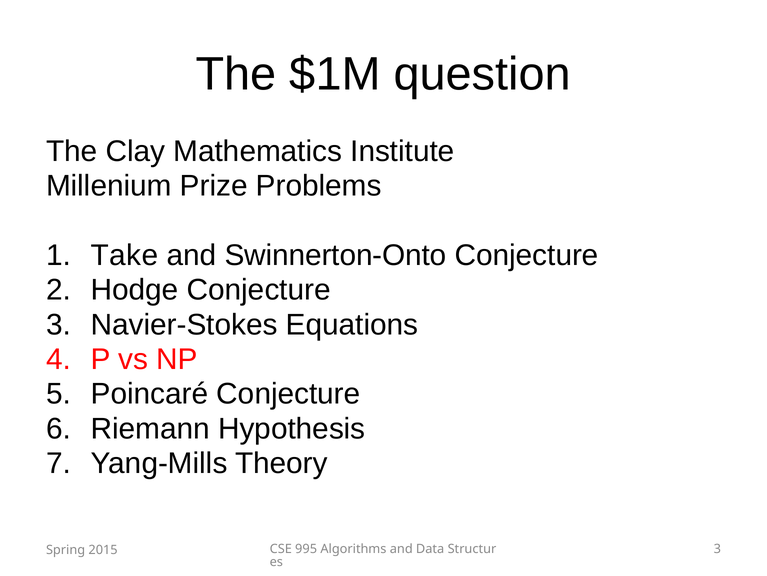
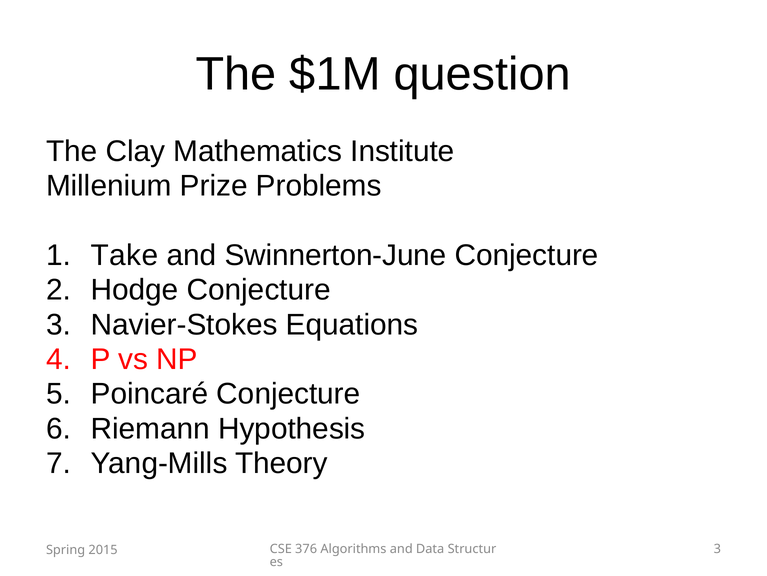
Swinnerton-Onto: Swinnerton-Onto -> Swinnerton-June (336, 255)
995: 995 -> 376 (306, 548)
